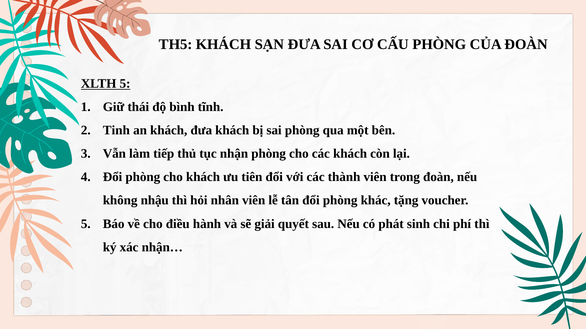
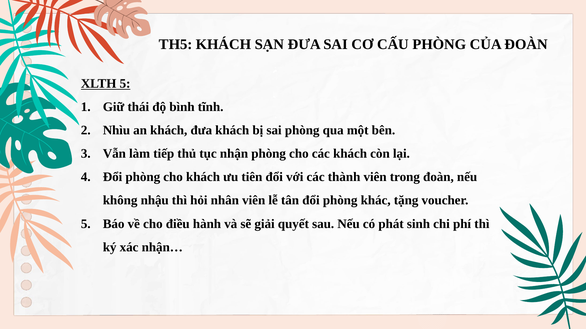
Tinh: Tinh -> Nhìu (116, 130)
